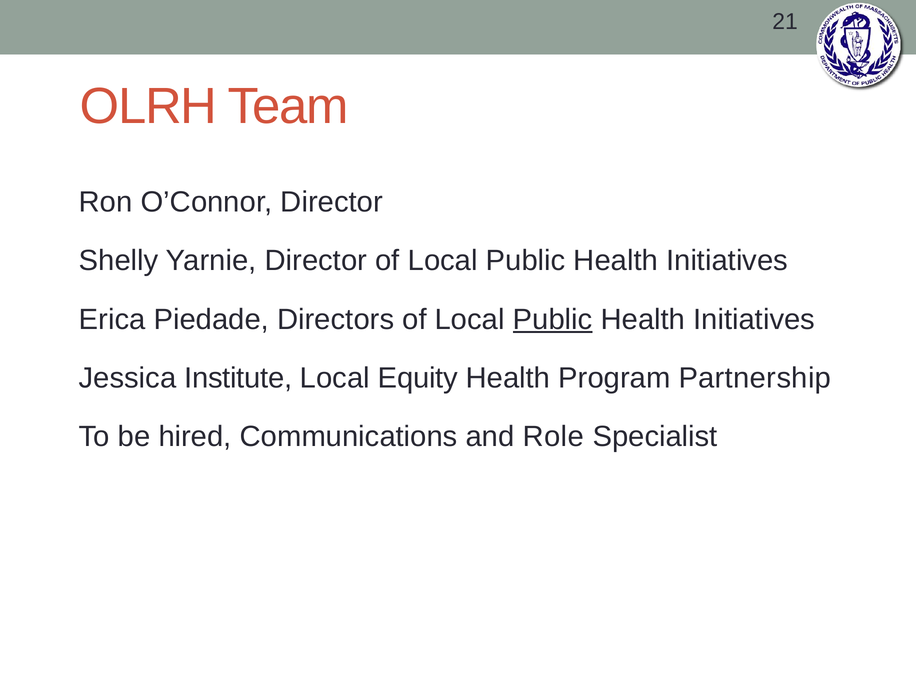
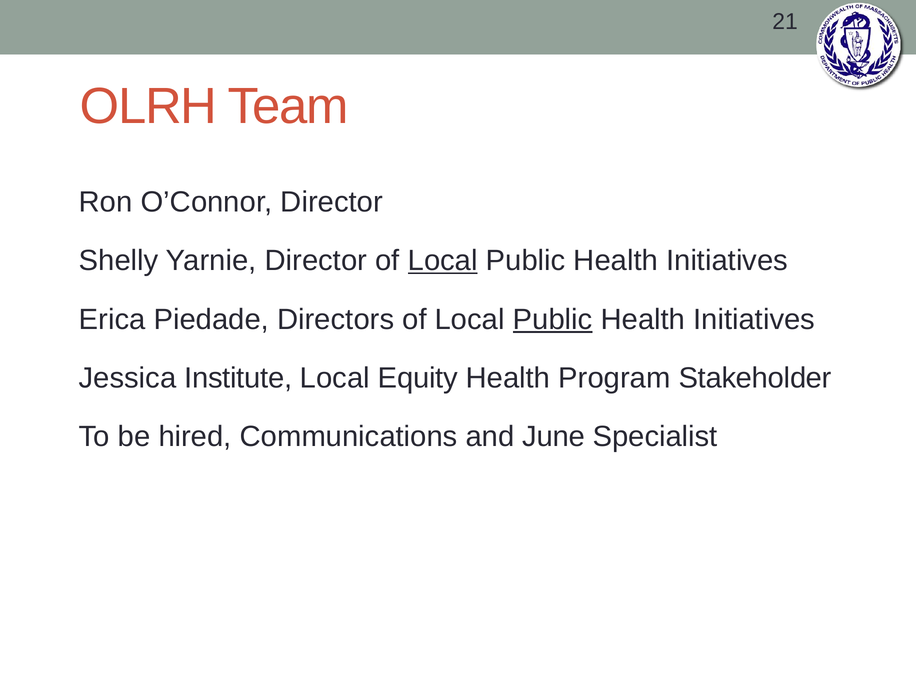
Local underline: none -> present (443, 261)
Partnership: Partnership -> Stakeholder (755, 378)
Role: Role -> June (554, 437)
